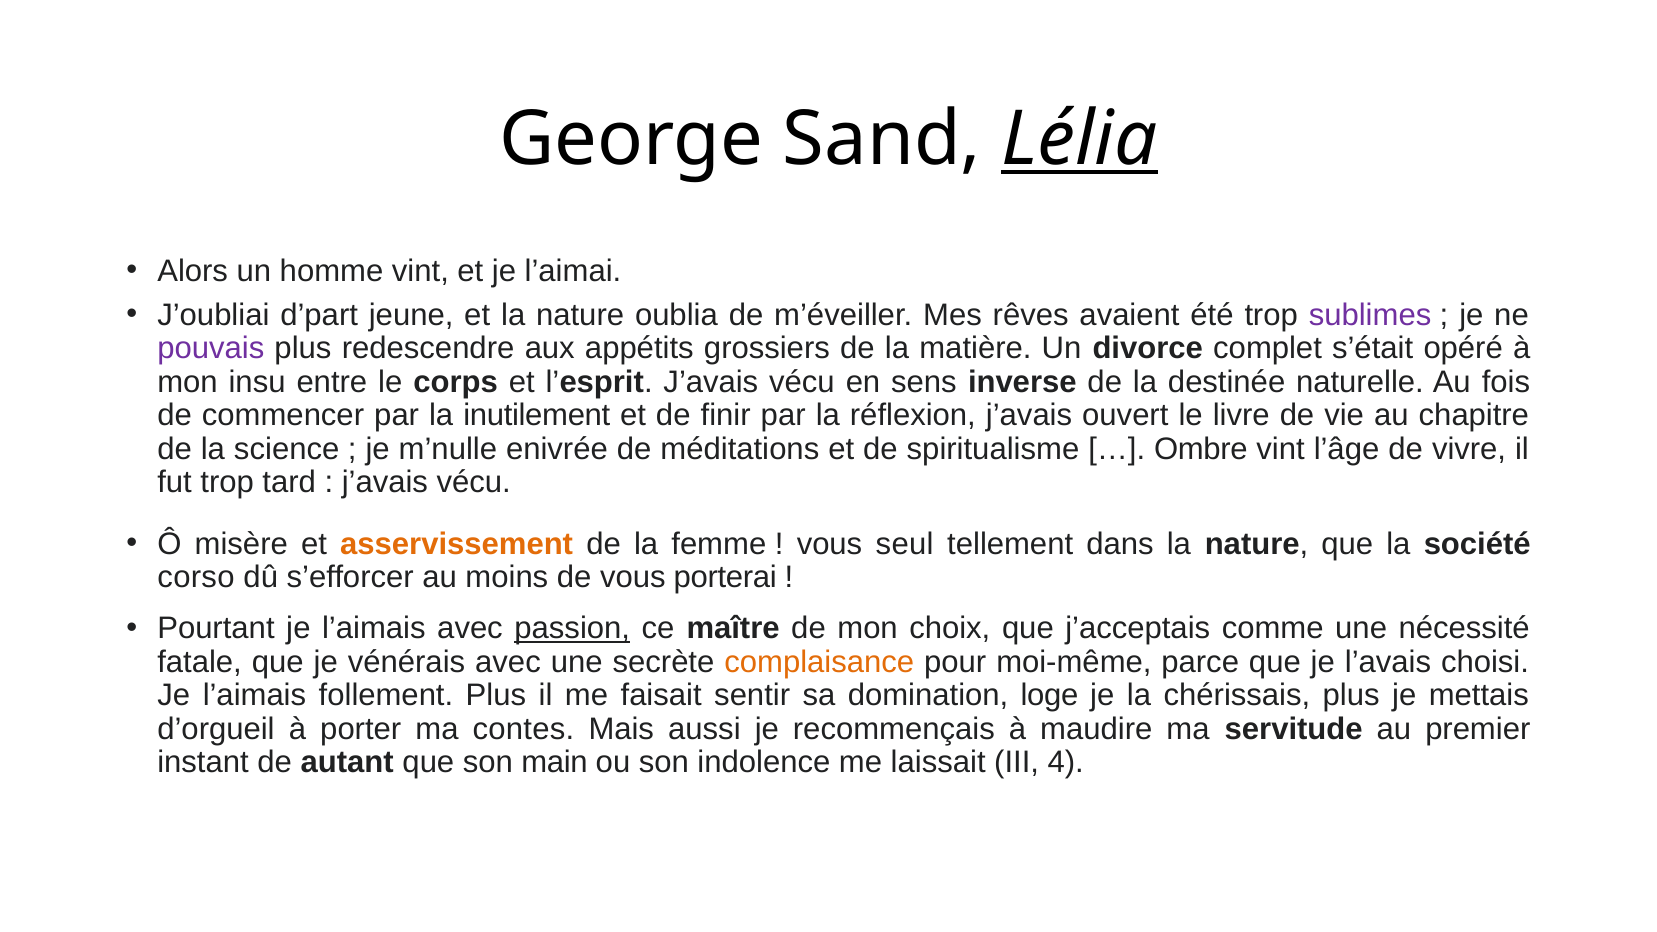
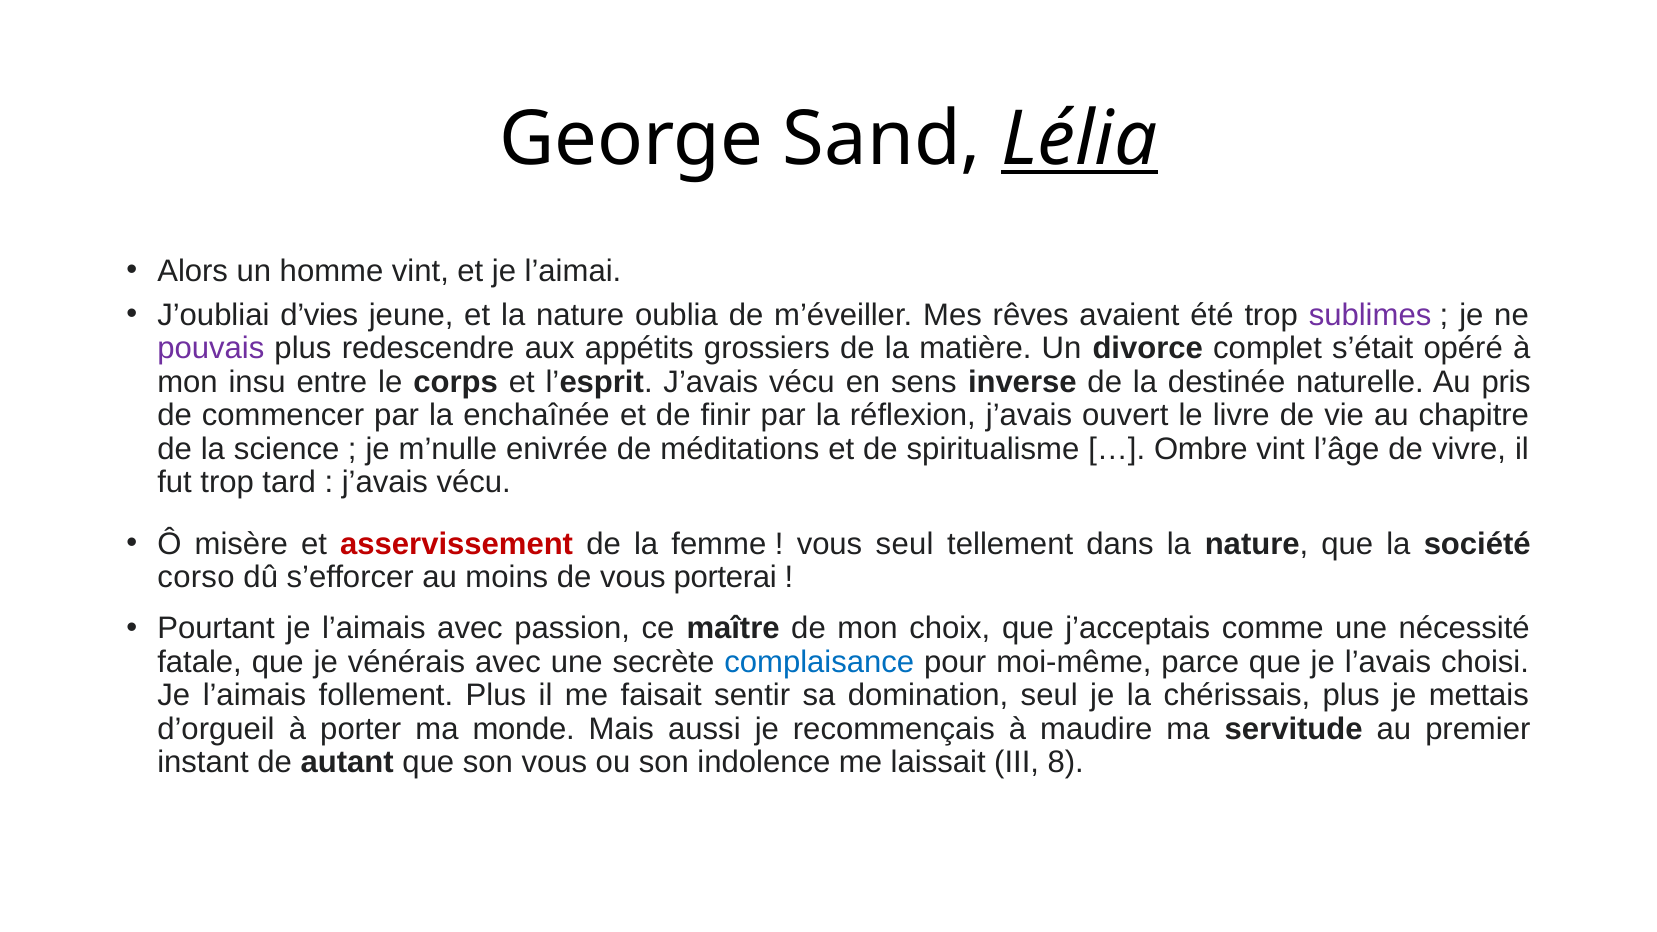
d’part: d’part -> d’vies (319, 315)
fois: fois -> pris (1506, 382)
inutilement: inutilement -> enchaînée (537, 416)
asservissement colour: orange -> red (457, 544)
passion underline: present -> none (572, 628)
complaisance colour: orange -> blue (819, 662)
domination loge: loge -> seul (1049, 695)
contes: contes -> monde (524, 729)
son main: main -> vous (554, 763)
4: 4 -> 8 (1066, 763)
